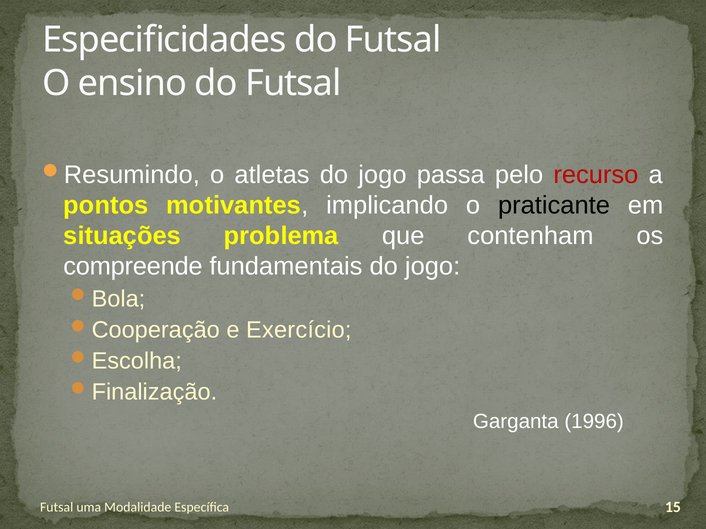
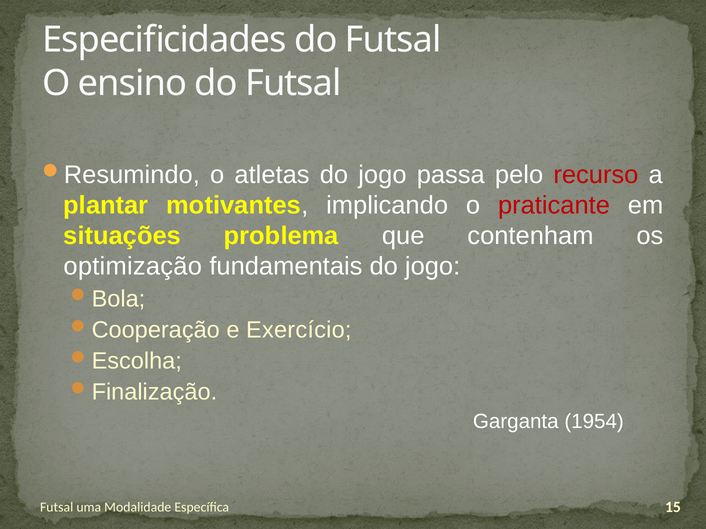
pontos: pontos -> plantar (106, 205)
praticante colour: black -> red (554, 205)
compreende: compreende -> optimização (133, 267)
1996: 1996 -> 1954 (594, 422)
